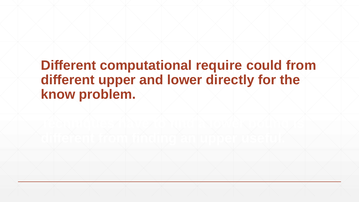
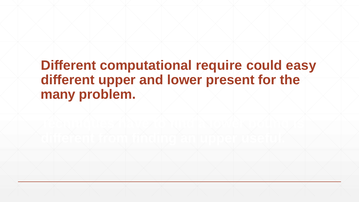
could from: from -> easy (301, 65)
directly: directly -> present (230, 80)
know: know -> many (58, 94)
